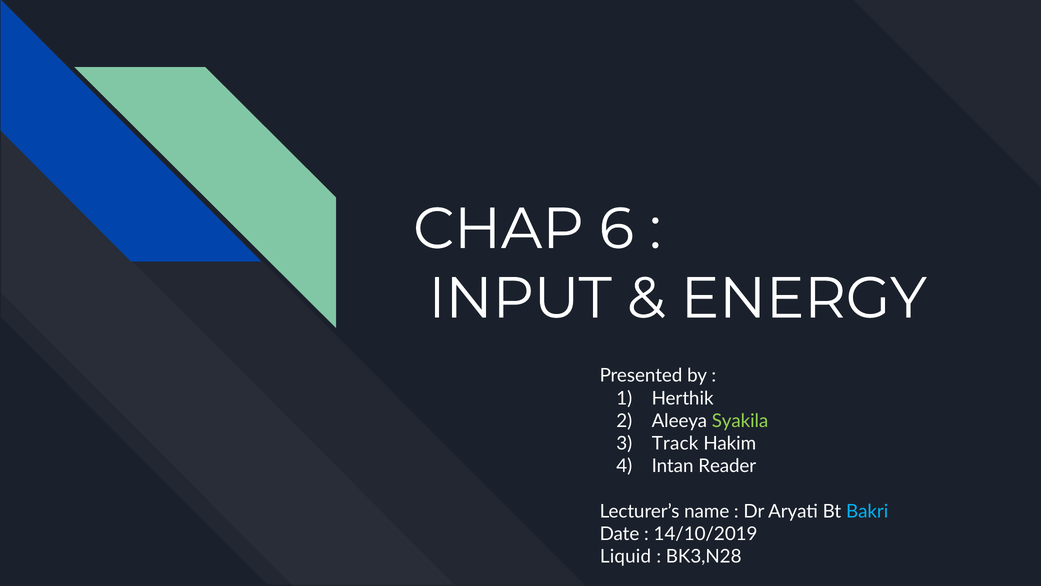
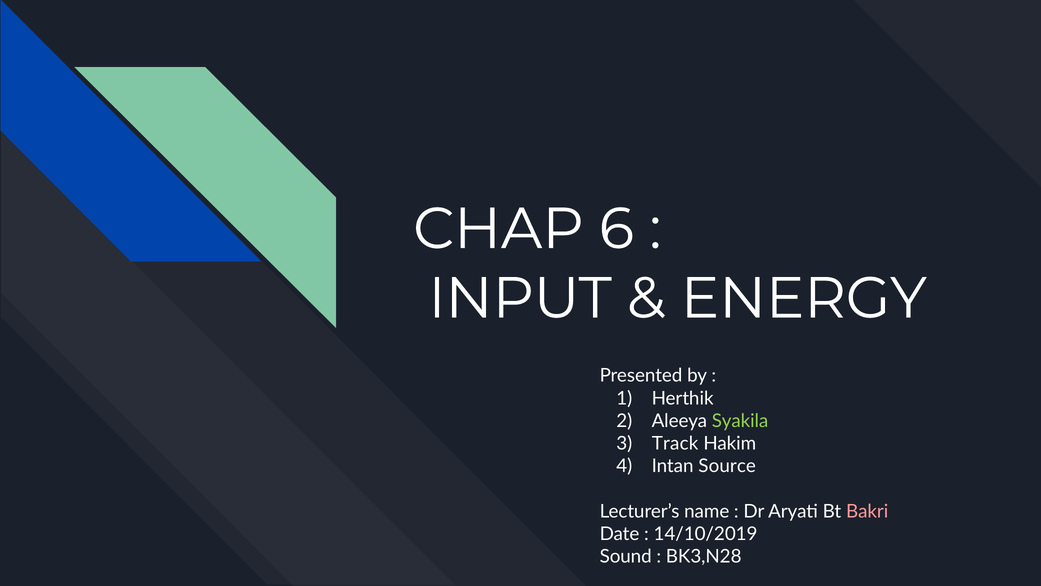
Reader: Reader -> Source (727, 466)
Bakri colour: light blue -> pink (867, 511)
Liquid: Liquid -> Sound (626, 556)
